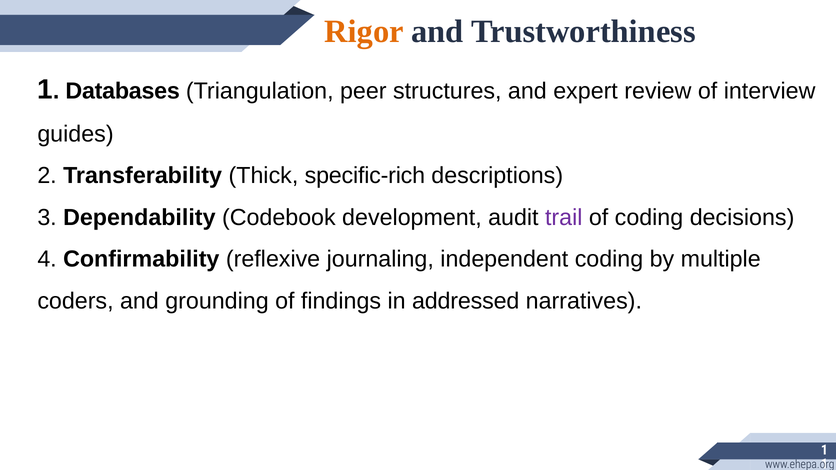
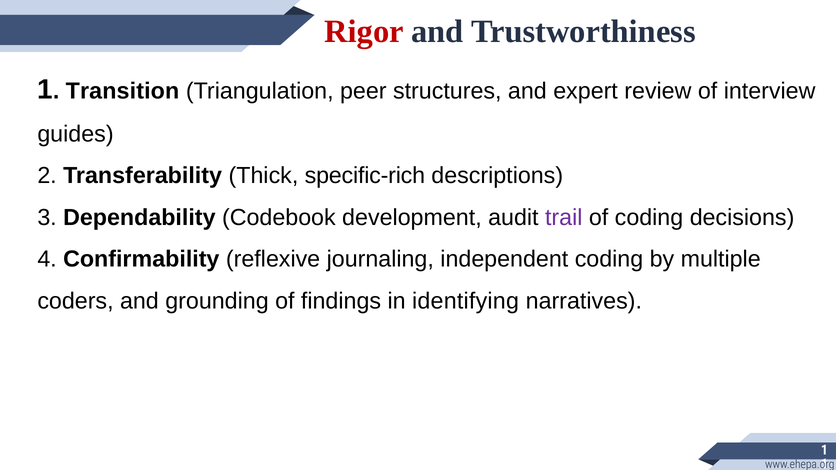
Rigor colour: orange -> red (364, 32)
Databases: Databases -> Transition (122, 91)
addressed: addressed -> identifying (466, 301)
